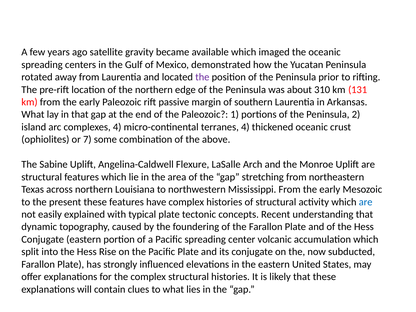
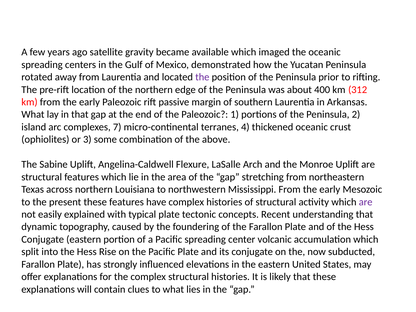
310: 310 -> 400 (322, 90)
131: 131 -> 312 (358, 90)
complexes 4: 4 -> 7 (117, 127)
7: 7 -> 3 (87, 140)
are colour: blue -> purple (366, 202)
